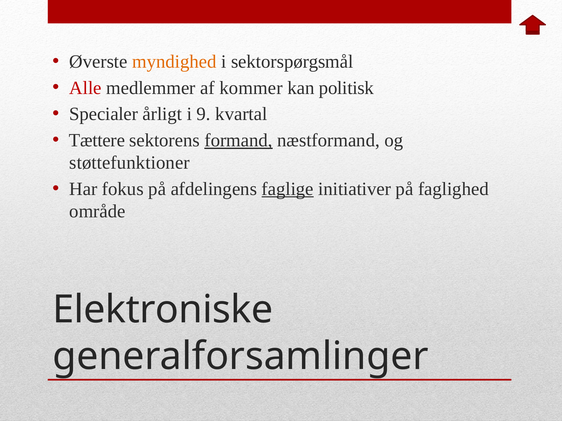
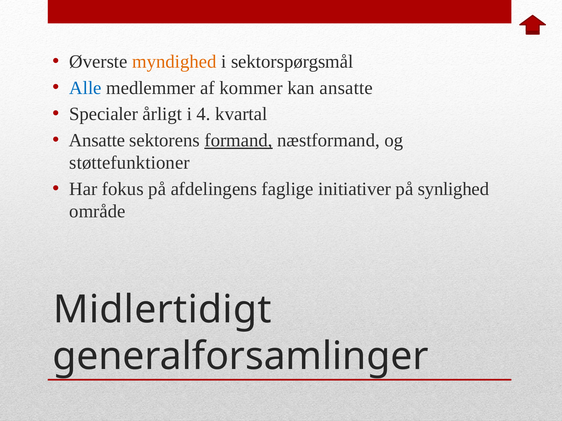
Alle colour: red -> blue (85, 88)
kan politisk: politisk -> ansatte (346, 88)
9: 9 -> 4 (204, 114)
Tættere: Tættere -> Ansatte (97, 140)
faglige underline: present -> none (288, 189)
faglighed: faglighed -> synlighed (453, 189)
Elektroniske: Elektroniske -> Midlertidigt (162, 310)
